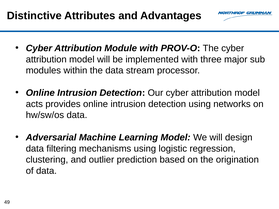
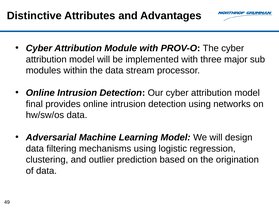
acts: acts -> final (34, 104)
